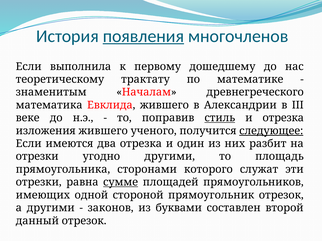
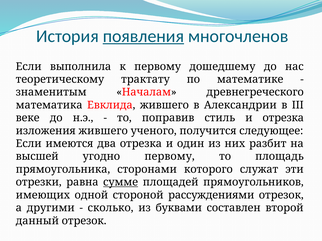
стиль underline: present -> none (220, 118)
следующее underline: present -> none (271, 131)
отрезки: отрезки -> высшей (37, 157)
угодно другими: другими -> первому (170, 157)
прямоугольник: прямоугольник -> рассуждениями (211, 195)
законов: законов -> сколько (111, 208)
